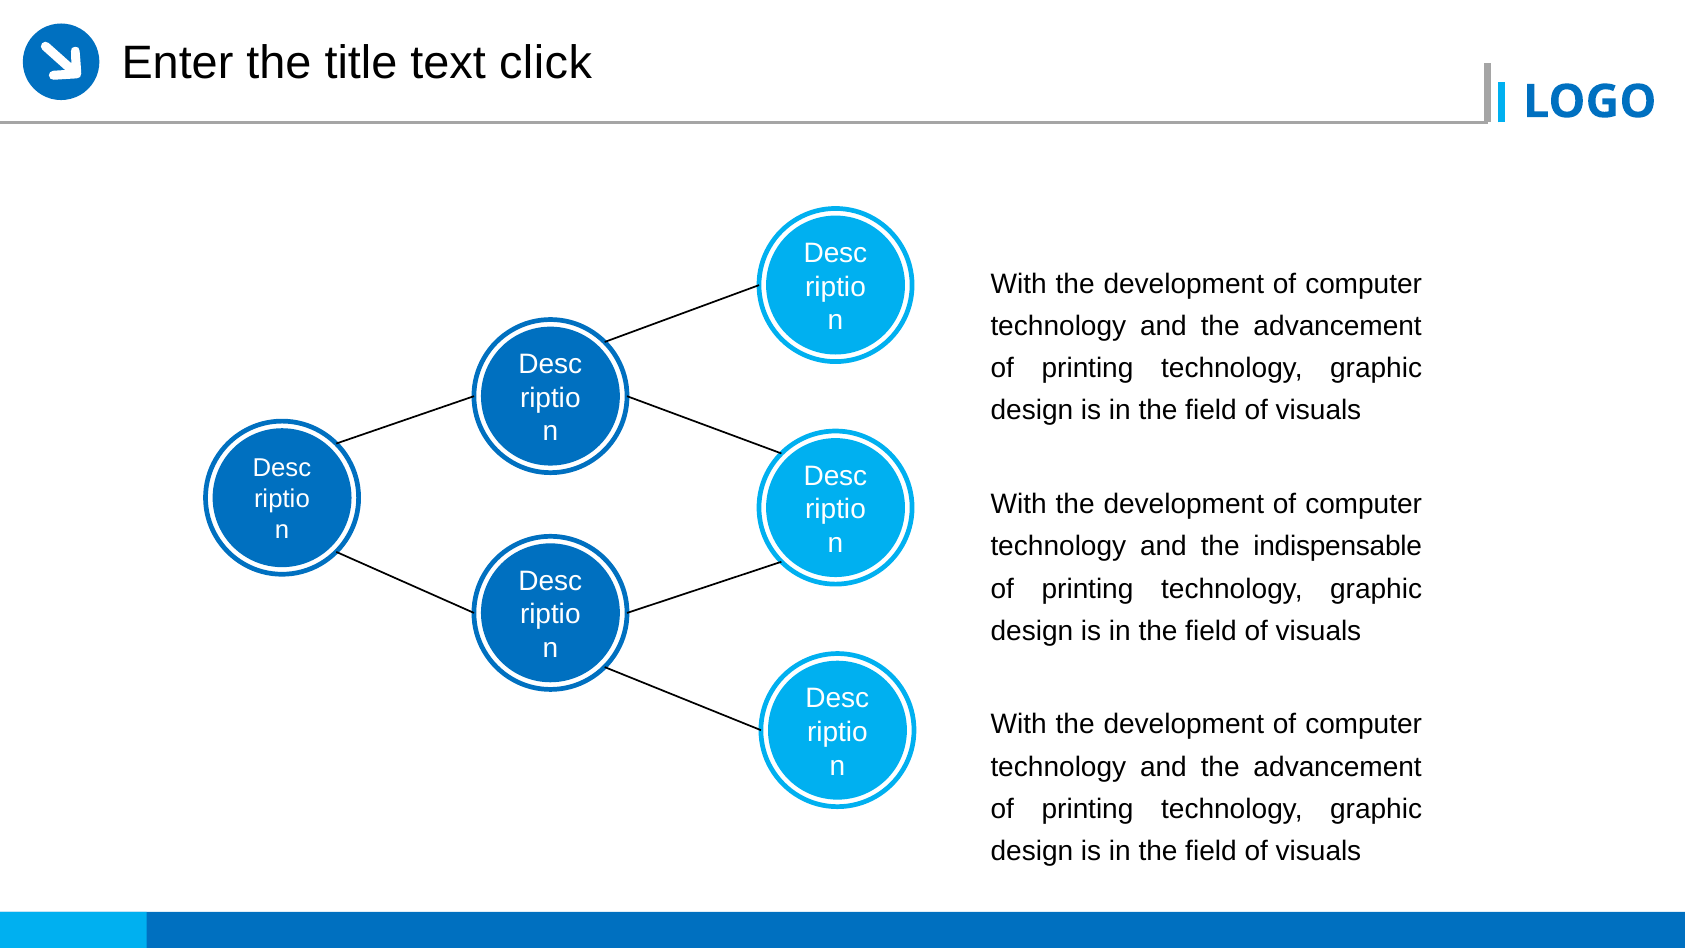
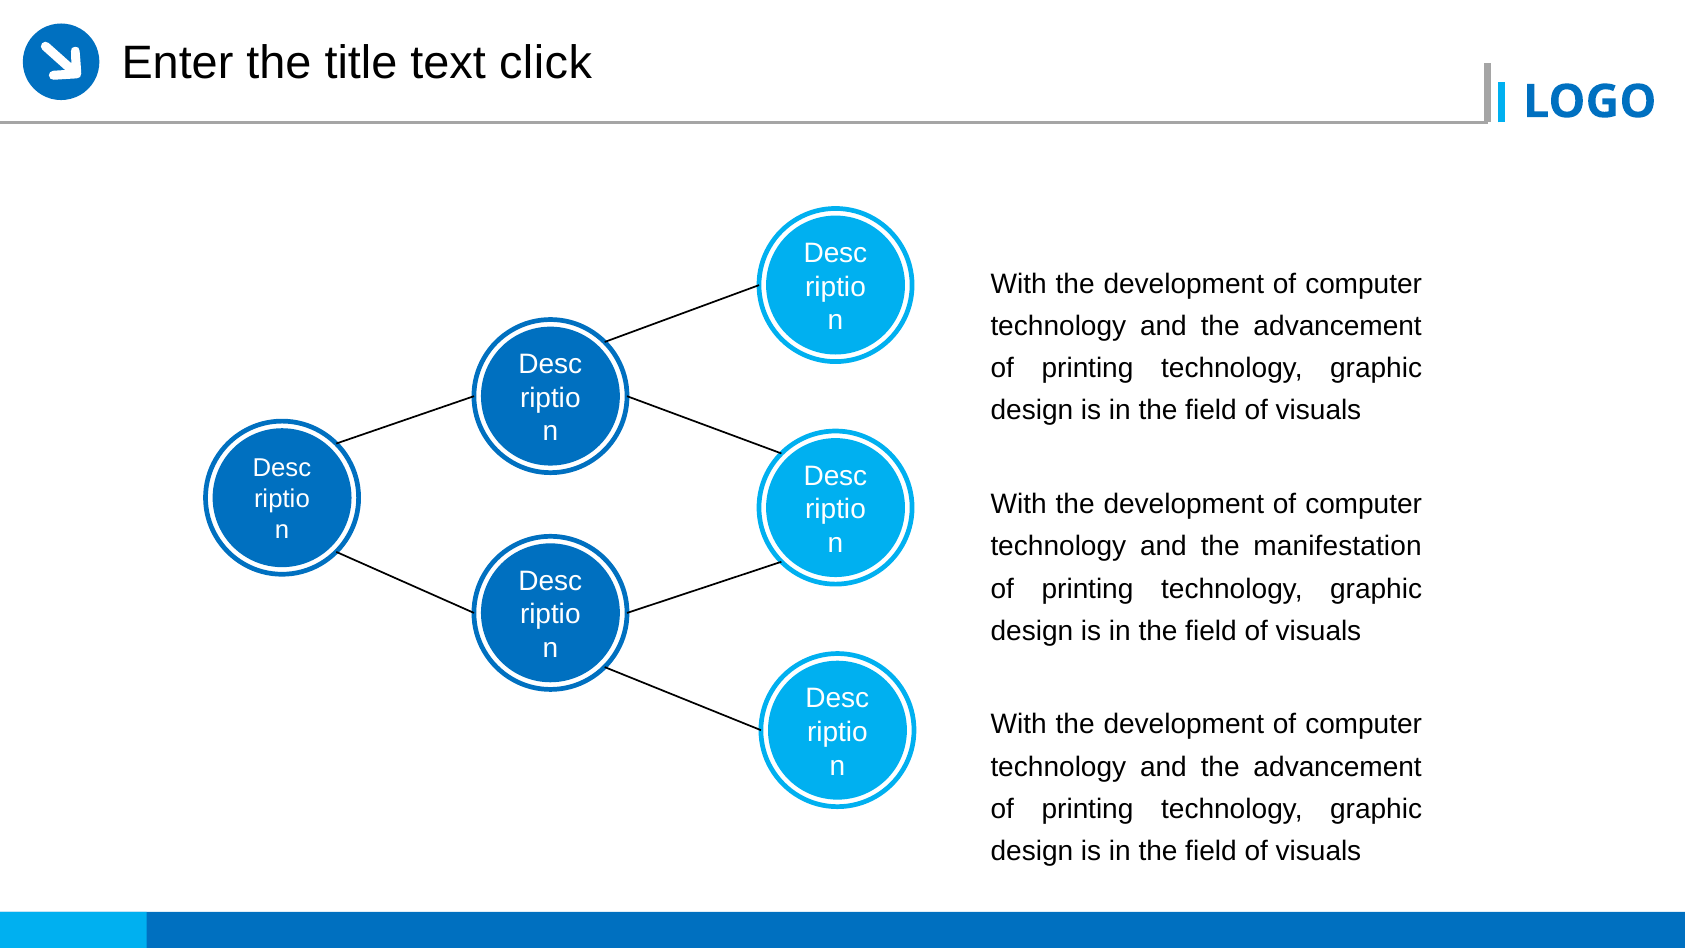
indispensable: indispensable -> manifestation (1338, 547)
